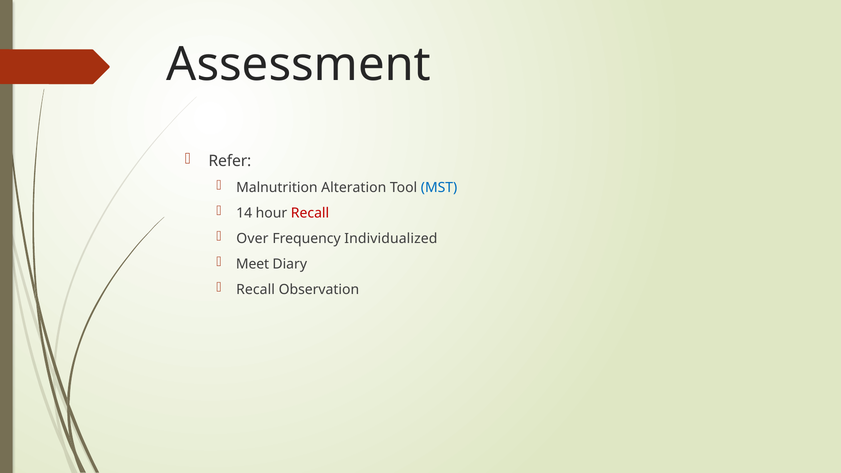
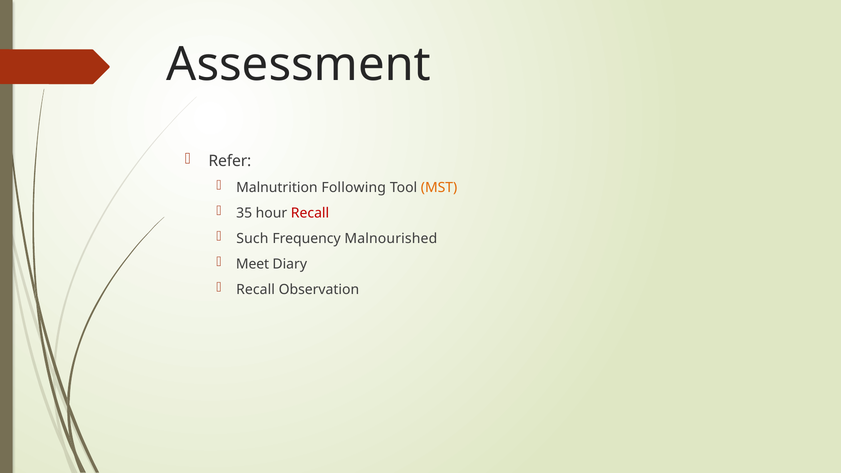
Alteration: Alteration -> Following (354, 187)
MST colour: blue -> orange (439, 187)
14: 14 -> 35 (244, 213)
Over: Over -> Such (252, 239)
Individualized: Individualized -> Malnourished (391, 239)
